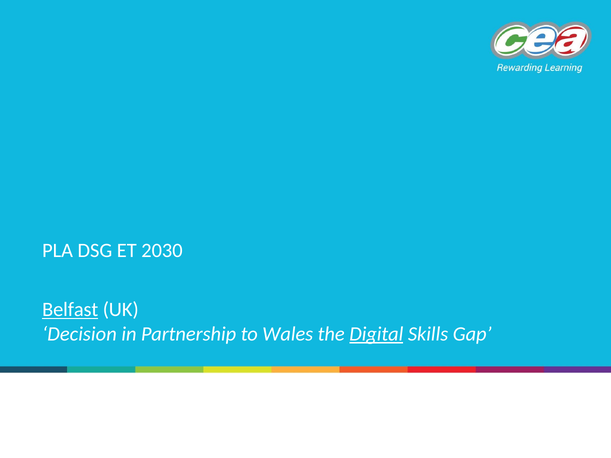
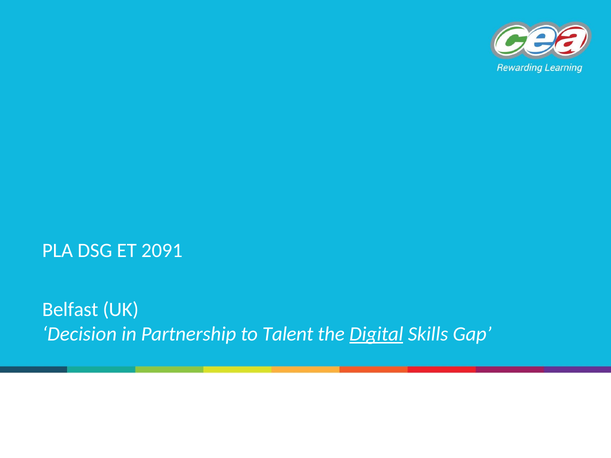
2030: 2030 -> 2091 (162, 251)
Belfast underline: present -> none (70, 310)
Wales: Wales -> Talent (288, 334)
